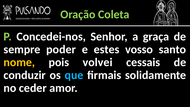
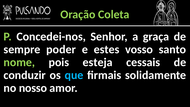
nome colour: yellow -> light green (19, 62)
volvei: volvei -> esteja (98, 62)
ceder: ceder -> nosso (33, 88)
